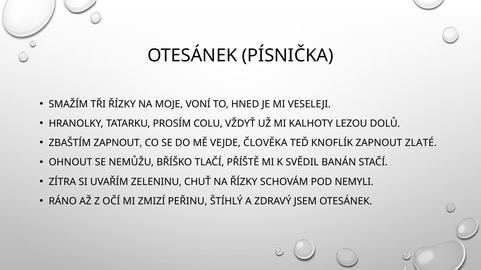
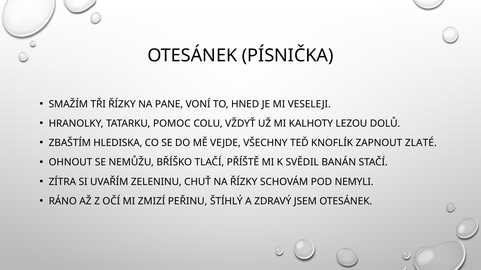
MOJE: MOJE -> PANE (169, 104)
PROSÍM: PROSÍM -> POMOC (172, 124)
ZBAŠTÍM ZAPNOUT: ZAPNOUT -> HLEDISKA (118, 143)
ČLOVĚKA: ČLOVĚKA -> VŠECHNY (265, 143)
